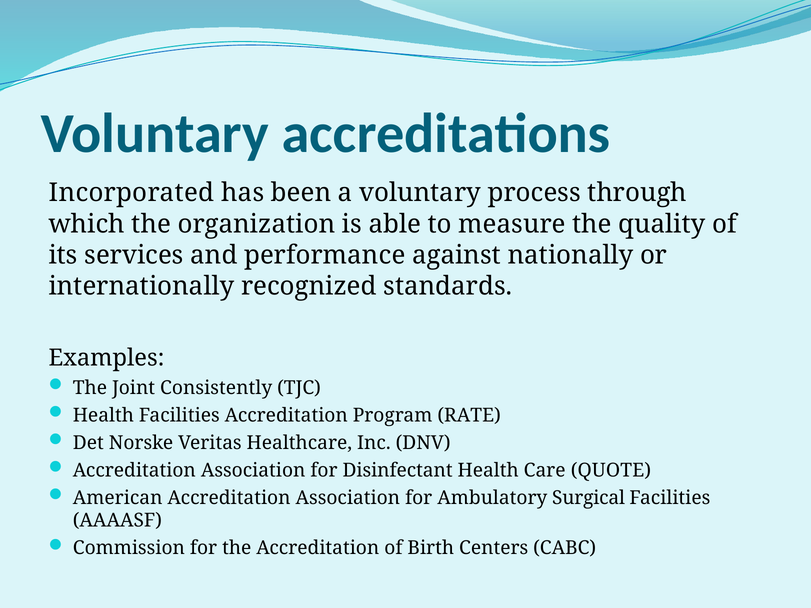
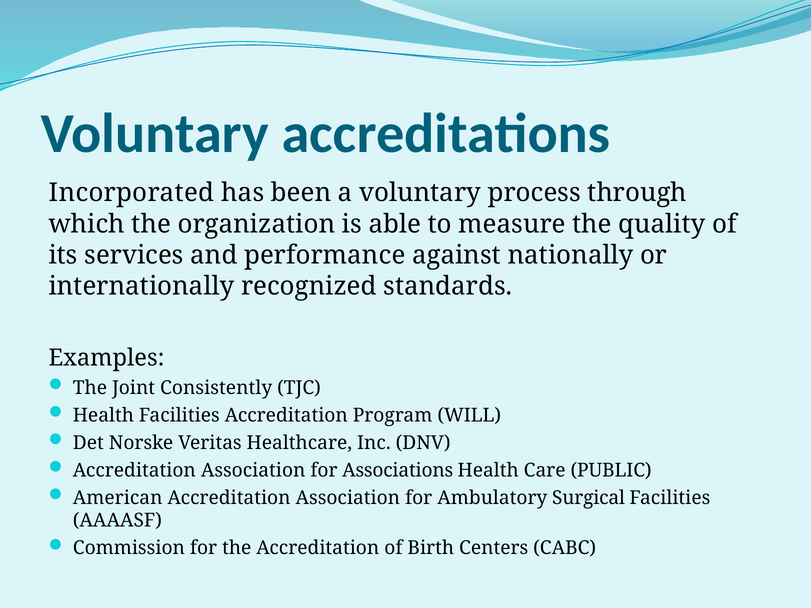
RATE: RATE -> WILL (469, 415)
Disinfectant: Disinfectant -> Associations (398, 470)
QUOTE: QUOTE -> PUBLIC (611, 470)
